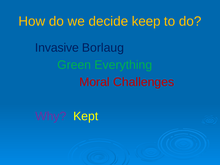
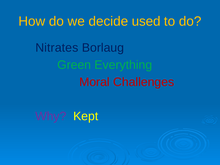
keep: keep -> used (146, 21)
Invasive: Invasive -> Nitrates (57, 48)
